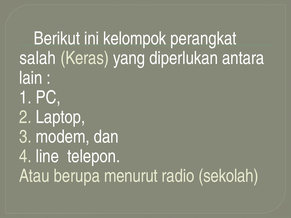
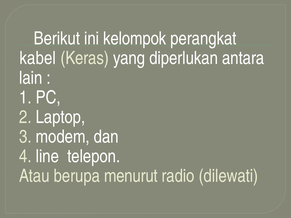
salah: salah -> kabel (38, 58)
sekolah: sekolah -> dilewati (228, 176)
